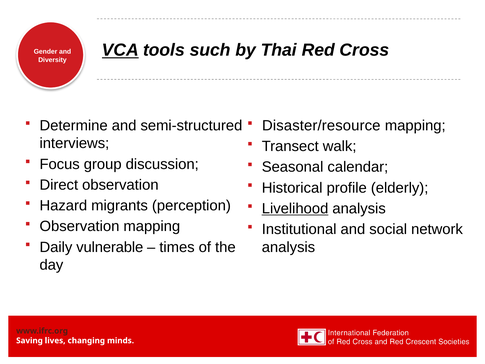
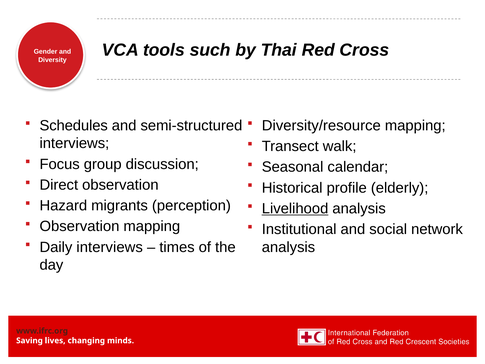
VCA underline: present -> none (120, 50)
Determine: Determine -> Schedules (74, 126)
Disaster/resource: Disaster/resource -> Diversity/resource (321, 126)
Daily vulnerable: vulnerable -> interviews (110, 247)
